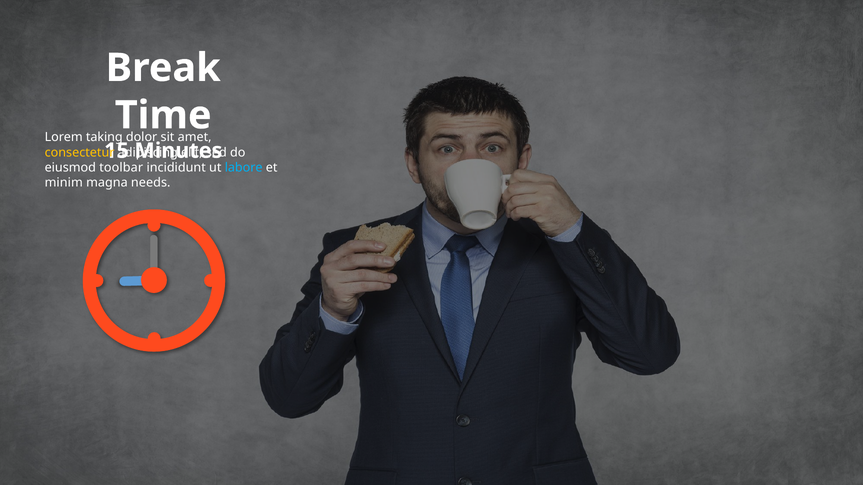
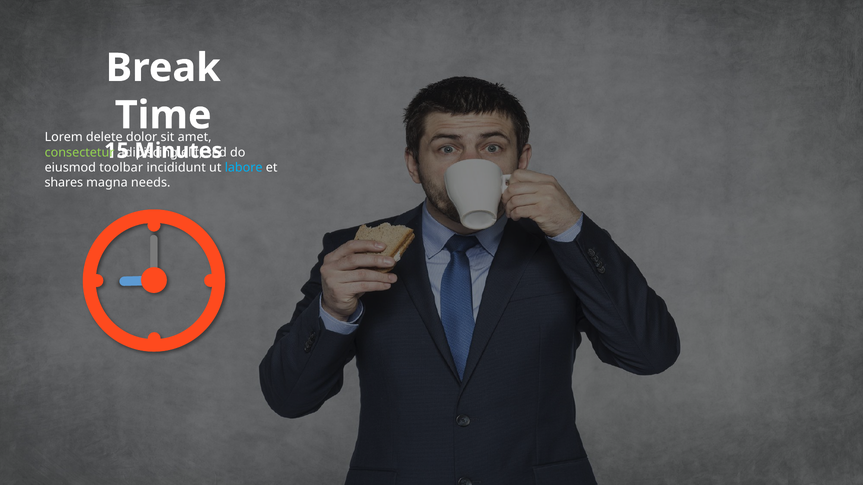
taking: taking -> delete (104, 137)
consectetur colour: yellow -> light green (80, 153)
minim: minim -> shares (64, 183)
